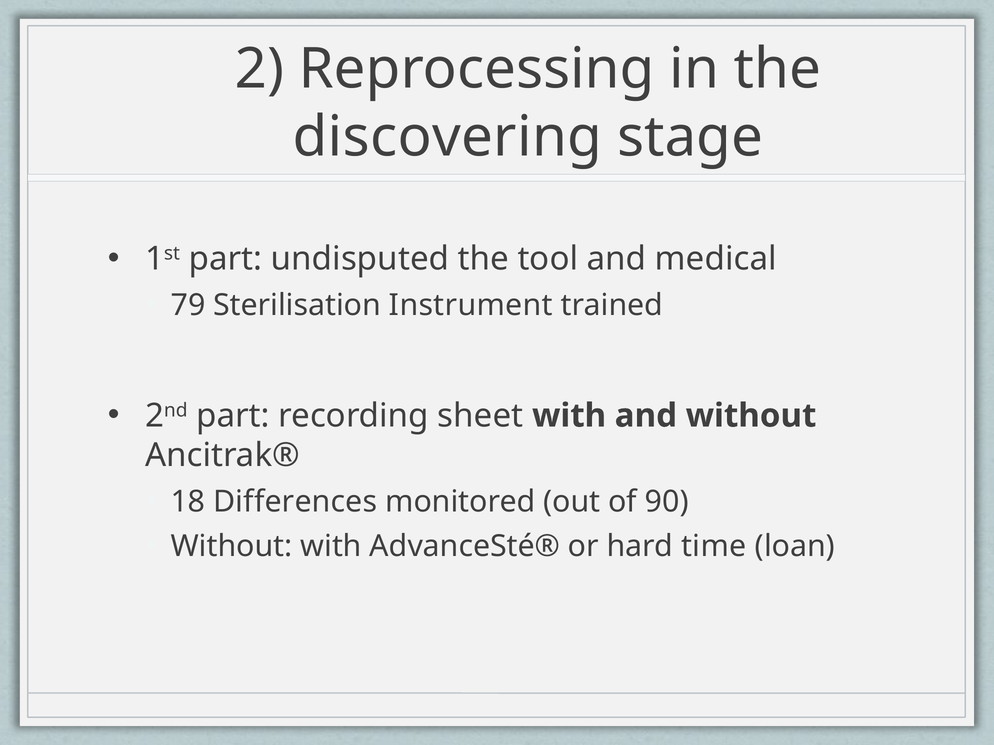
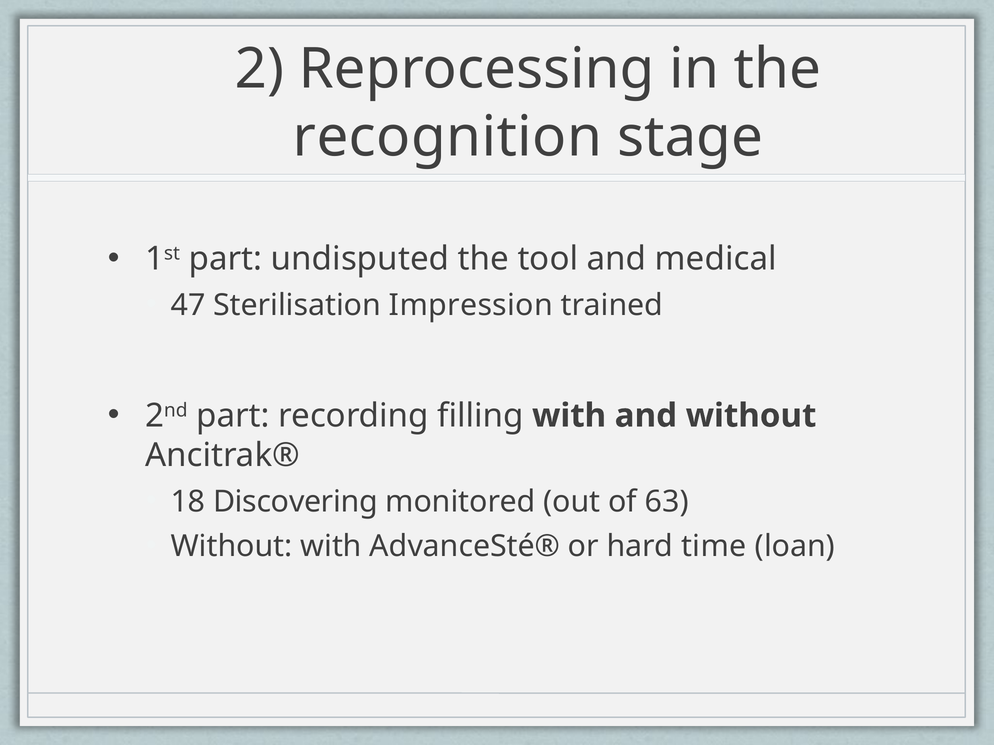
discovering: discovering -> recognition (447, 137)
79: 79 -> 47 (188, 305)
Instrument: Instrument -> Impression (471, 305)
sheet: sheet -> filling (480, 416)
Differences: Differences -> Discovering (295, 502)
90: 90 -> 63 (667, 502)
